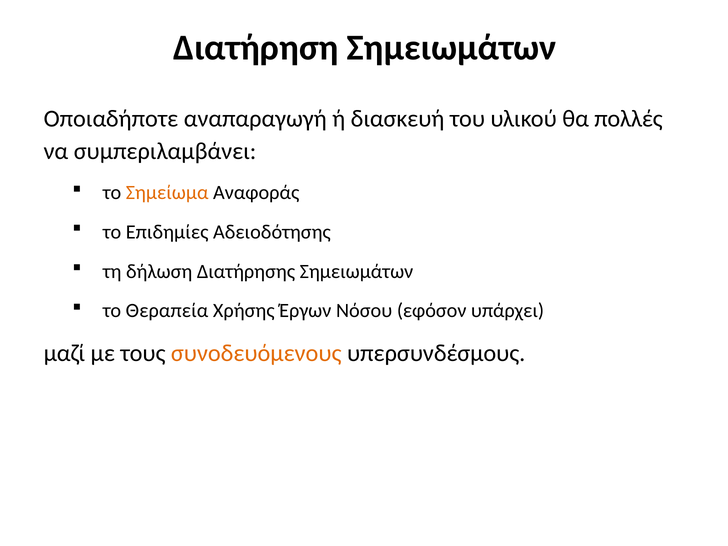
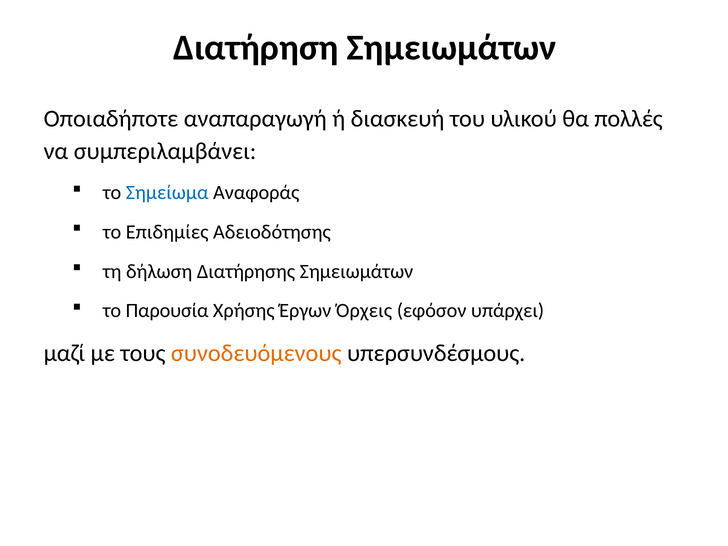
Σημείωμα colour: orange -> blue (167, 193)
Θεραπεία: Θεραπεία -> Παρουσία (167, 311)
Νόσου: Νόσου -> Όρχεις (364, 311)
